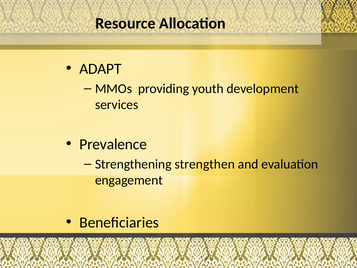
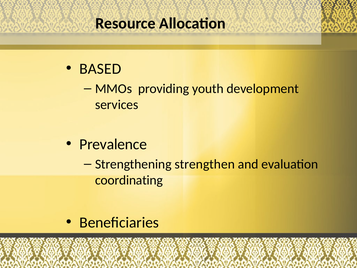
ADAPT: ADAPT -> BASED (100, 69)
engagement: engagement -> coordinating (129, 180)
